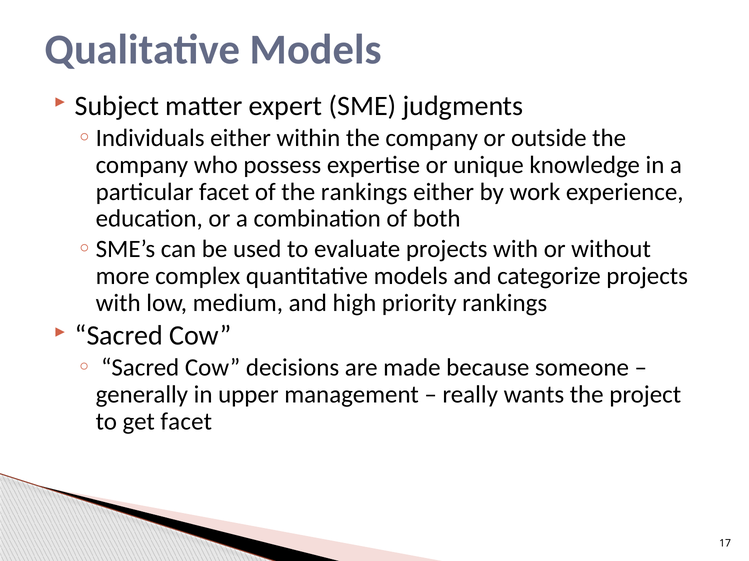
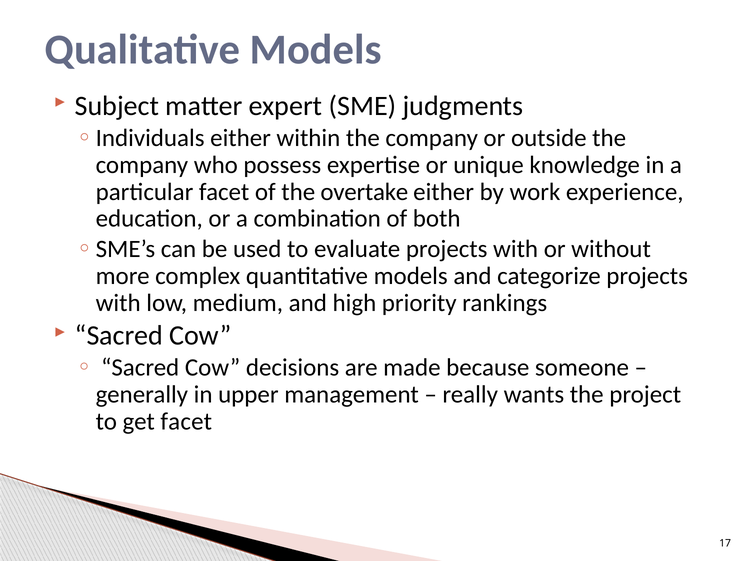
the rankings: rankings -> overtake (364, 192)
